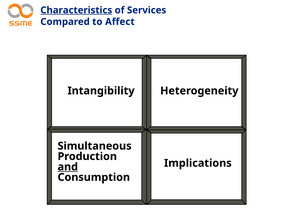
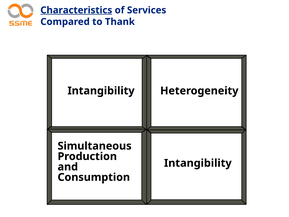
Affect: Affect -> Thank (120, 22)
Implications: Implications -> Intangibility (198, 163)
and underline: present -> none (68, 167)
